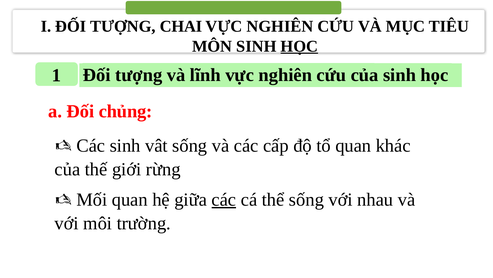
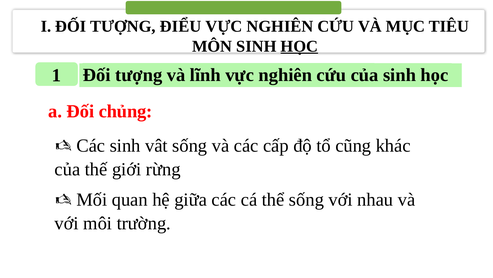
CHAI: CHAI -> ĐIỂU (181, 26)
tổ quan: quan -> cũng (353, 145)
các underline: present -> none (224, 199)
